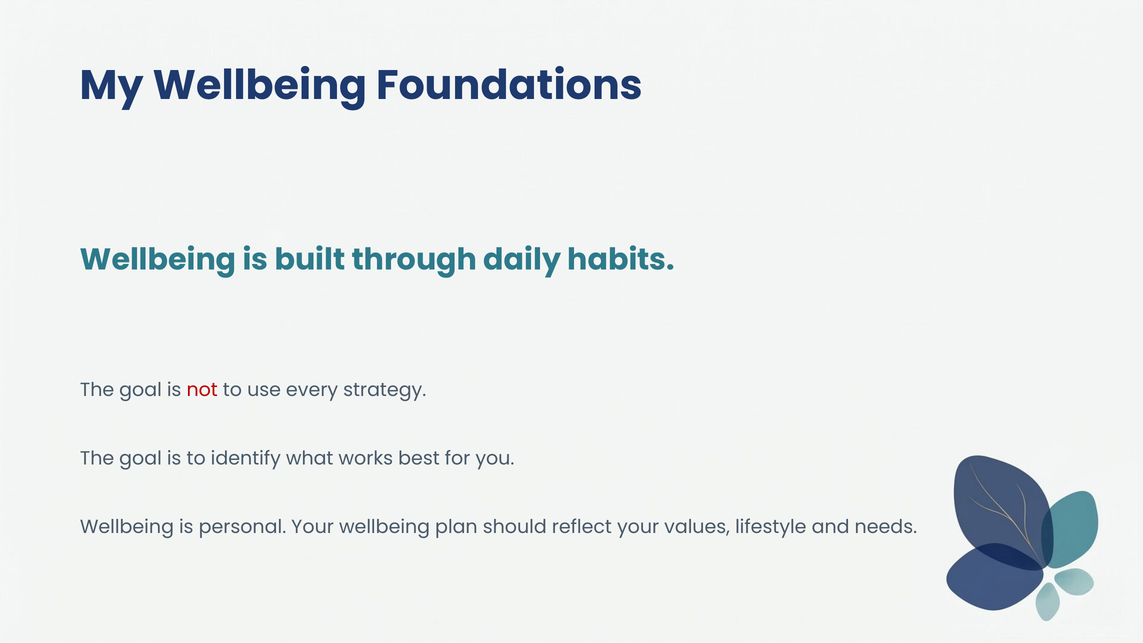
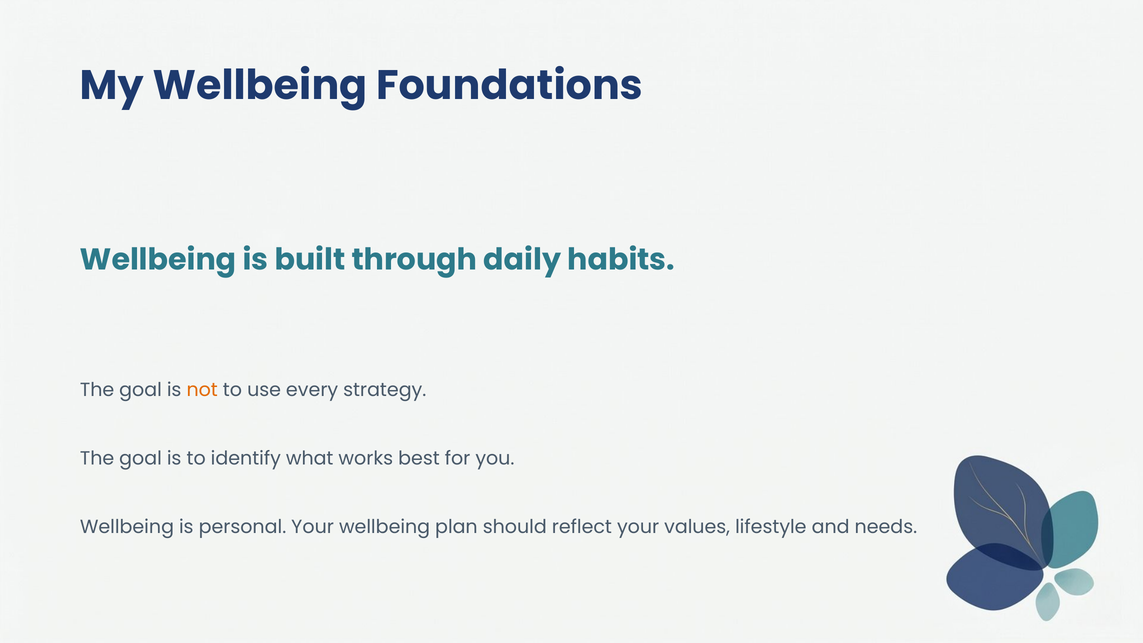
not colour: red -> orange (202, 390)
